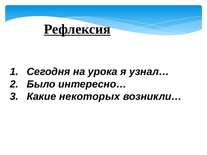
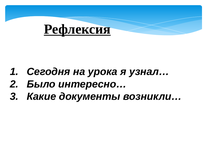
некоторых: некоторых -> документы (90, 97)
